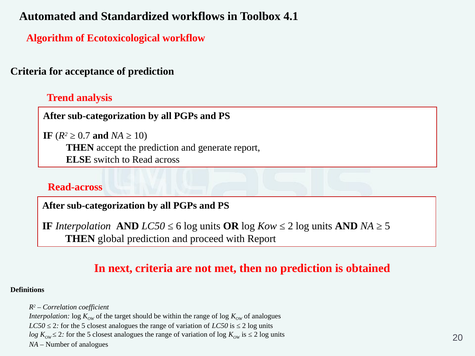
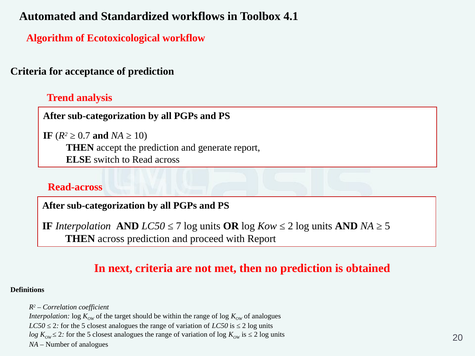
6: 6 -> 7 (179, 226)
THEN global: global -> across (111, 239)
